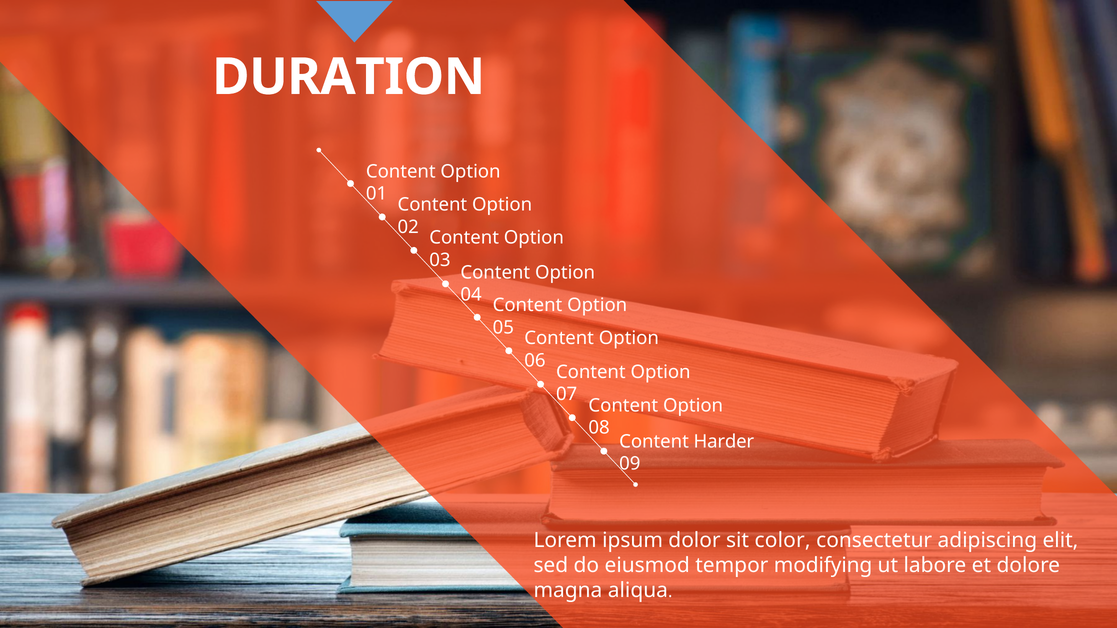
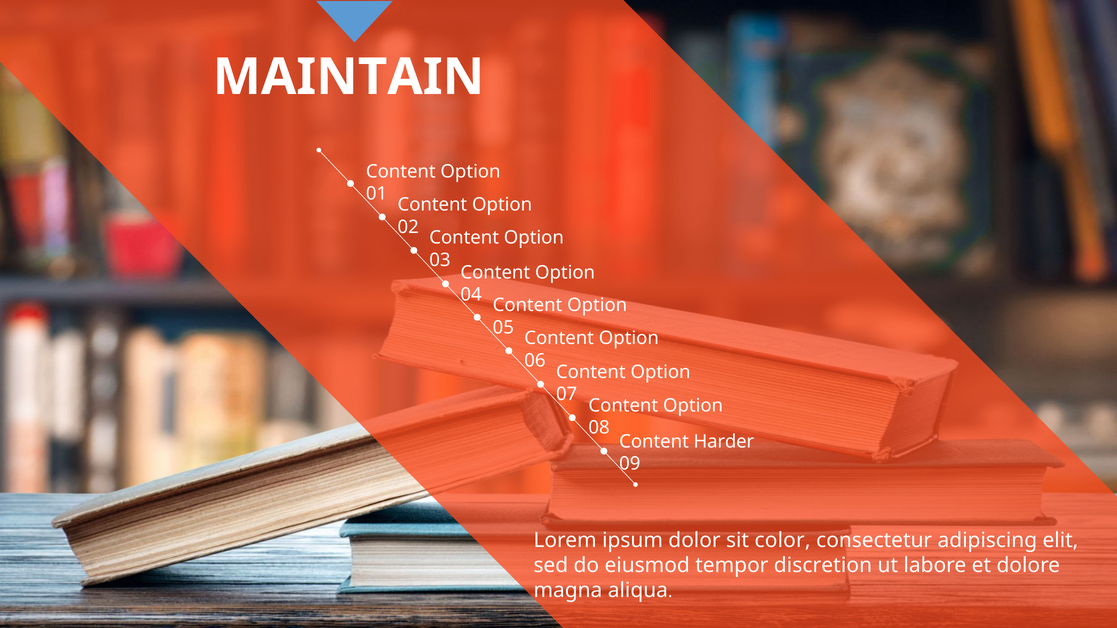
DURATION: DURATION -> MAINTAIN (348, 77)
modifying: modifying -> discretion (823, 565)
